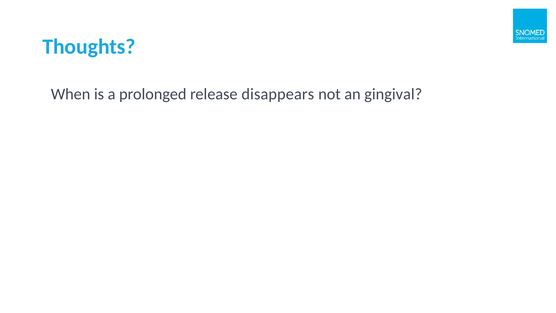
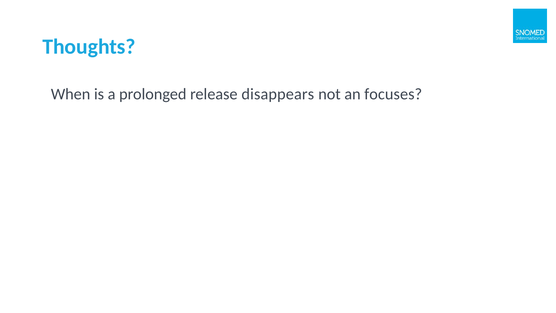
gingival: gingival -> focuses (393, 94)
